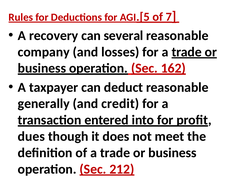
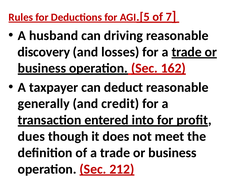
recovery: recovery -> husband (54, 36)
several: several -> driving (123, 36)
company: company -> discovery (44, 52)
